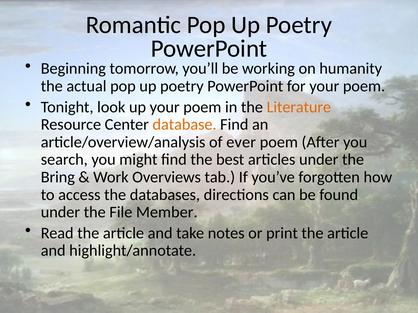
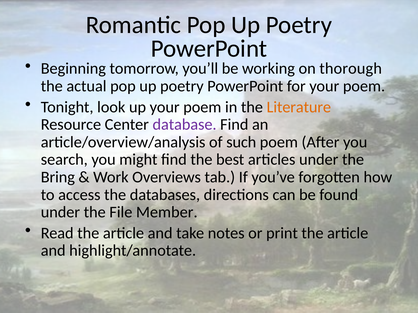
humanity: humanity -> thorough (351, 69)
database colour: orange -> purple (185, 125)
ever: ever -> such (241, 142)
